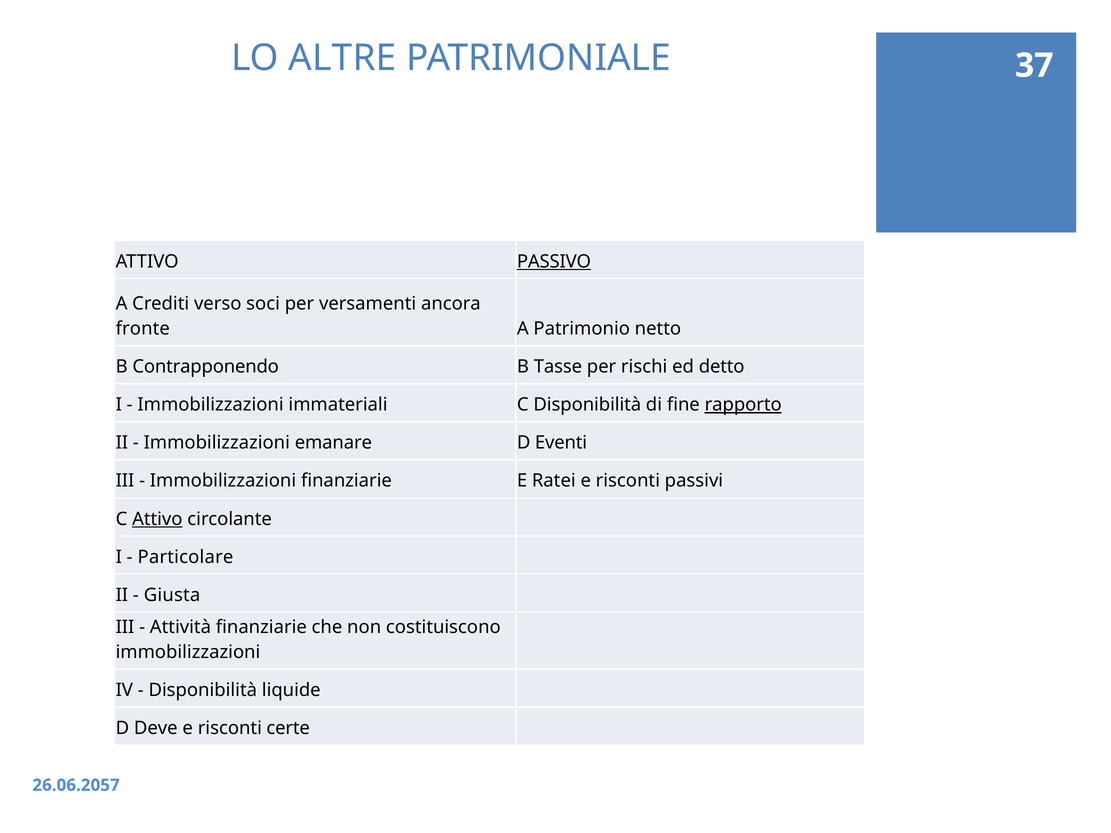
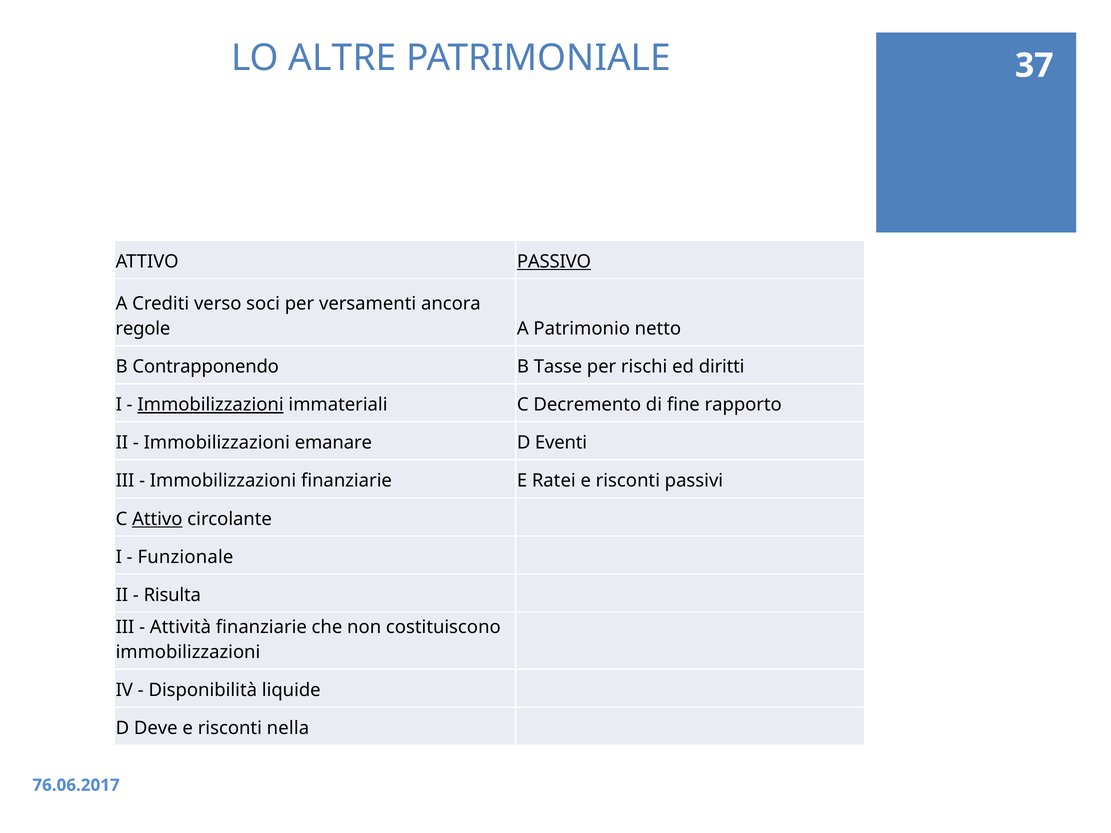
fronte: fronte -> regole (143, 329)
detto: detto -> diritti (722, 367)
Immobilizzazioni underline: none -> present (211, 405)
C Disponibilità: Disponibilità -> Decremento (587, 405)
rapporto underline: present -> none (743, 405)
Particolare: Particolare -> Funzionale (185, 557)
Giusta: Giusta -> Risulta (172, 595)
certe: certe -> nella (288, 728)
26.06.2057: 26.06.2057 -> 76.06.2017 (76, 785)
